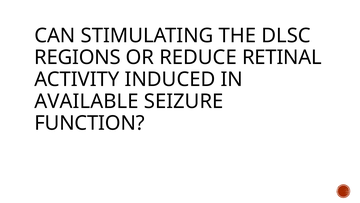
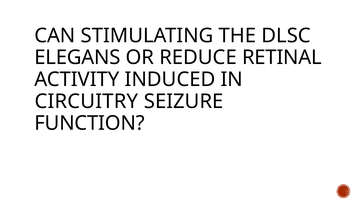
REGIONS: REGIONS -> ELEGANS (77, 57)
AVAILABLE: AVAILABLE -> CIRCUITRY (86, 101)
